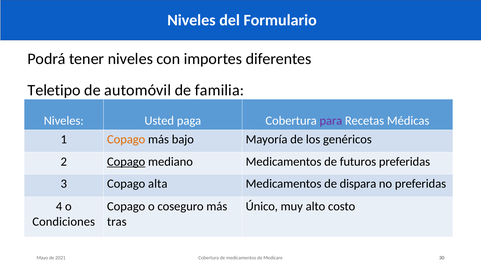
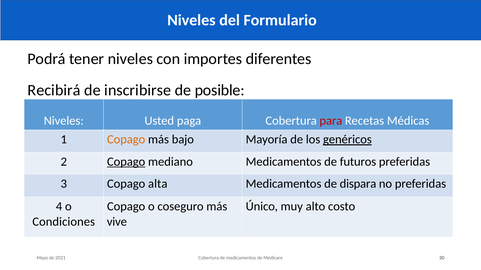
Teletipo: Teletipo -> Recibirá (54, 90)
automóvil: automóvil -> inscribirse (138, 90)
familia: familia -> posible (220, 90)
para colour: purple -> red (331, 121)
genéricos underline: none -> present (347, 140)
tras: tras -> vive (117, 222)
